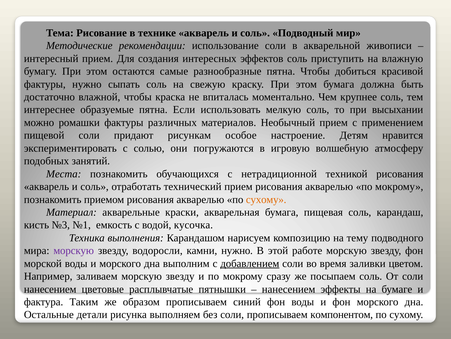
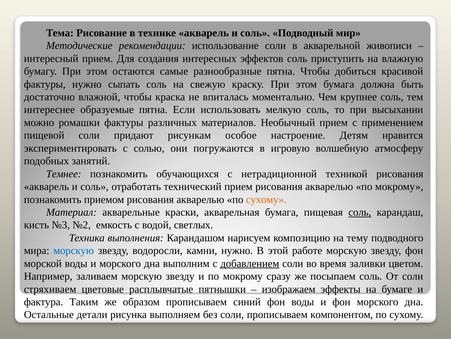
Места: Места -> Темнее (64, 173)
соль underline: none -> present (360, 212)
№1: №1 -> №2 (82, 225)
кусочка: кусочка -> светлых (194, 225)
морскую colour: purple -> blue (74, 250)
нанесением: нанесением -> стряхиваем (50, 289)
нанесением: нанесением -> изображаем (289, 289)
